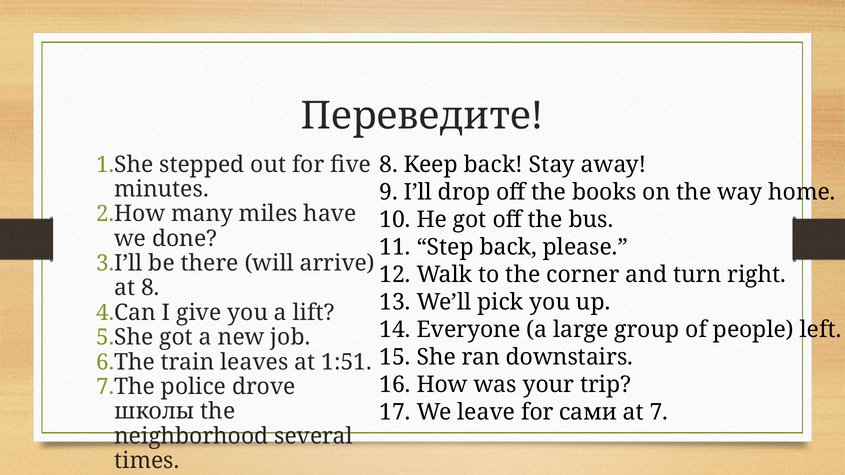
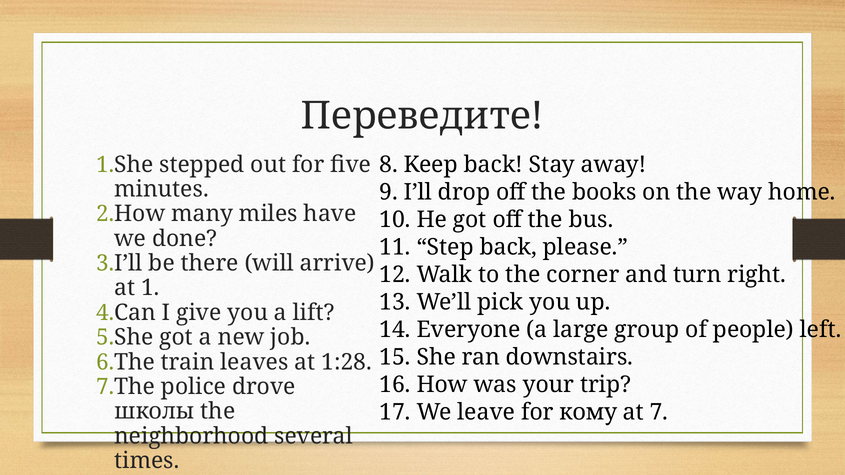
at 8: 8 -> 1 (150, 288)
1:51: 1:51 -> 1:28 (347, 362)
сами: сами -> кому (588, 412)
